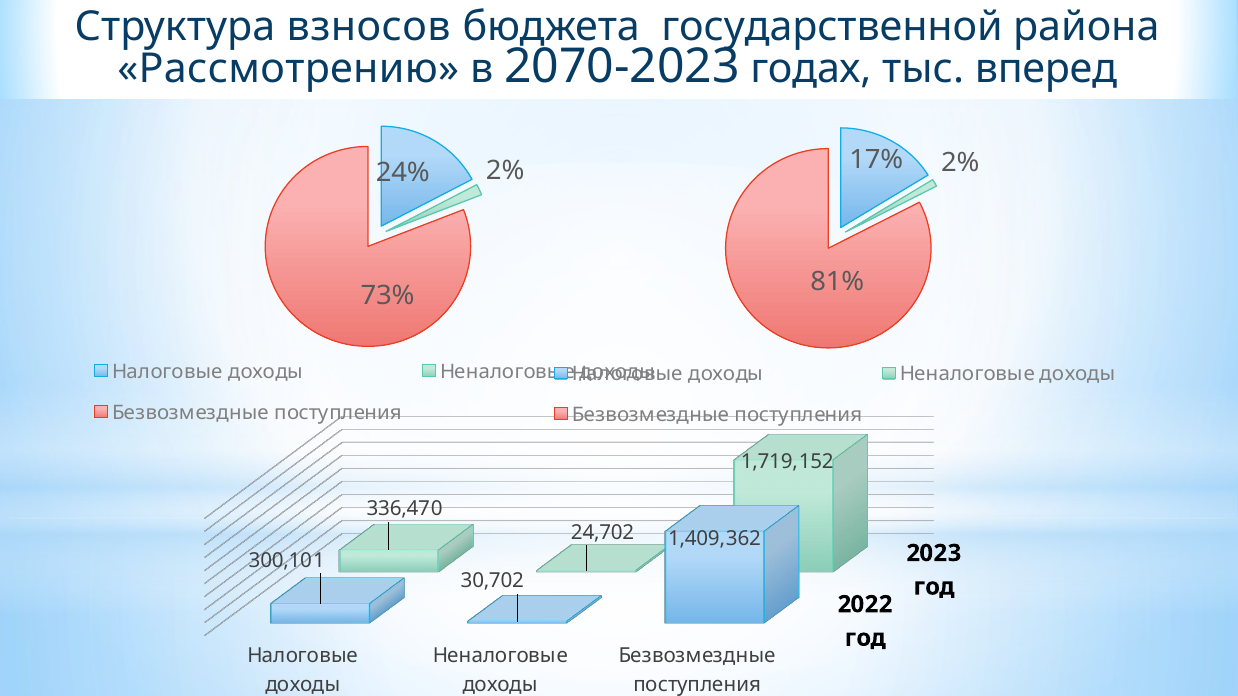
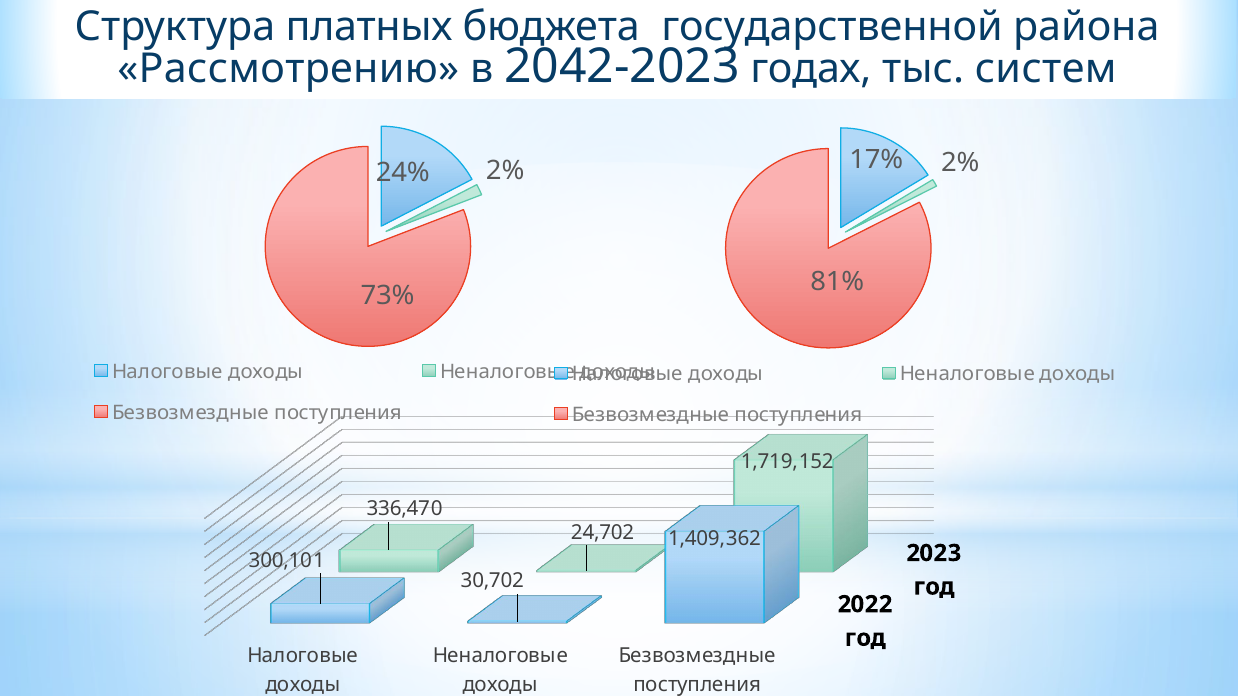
взносов: взносов -> платных (369, 27)
2070-2023: 2070-2023 -> 2042-2023 (622, 66)
вперед: вперед -> систем (1046, 69)
